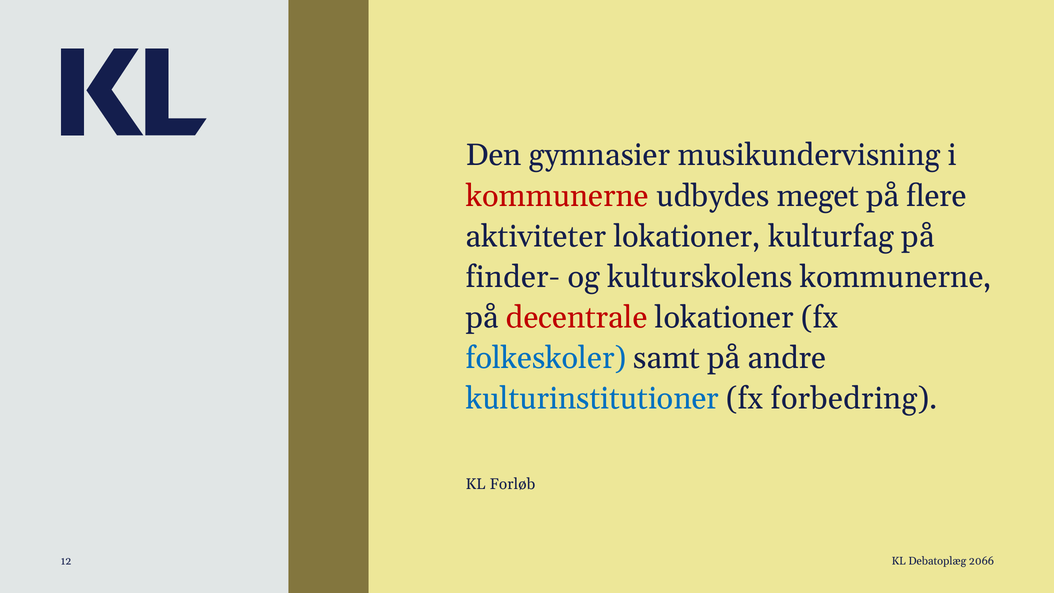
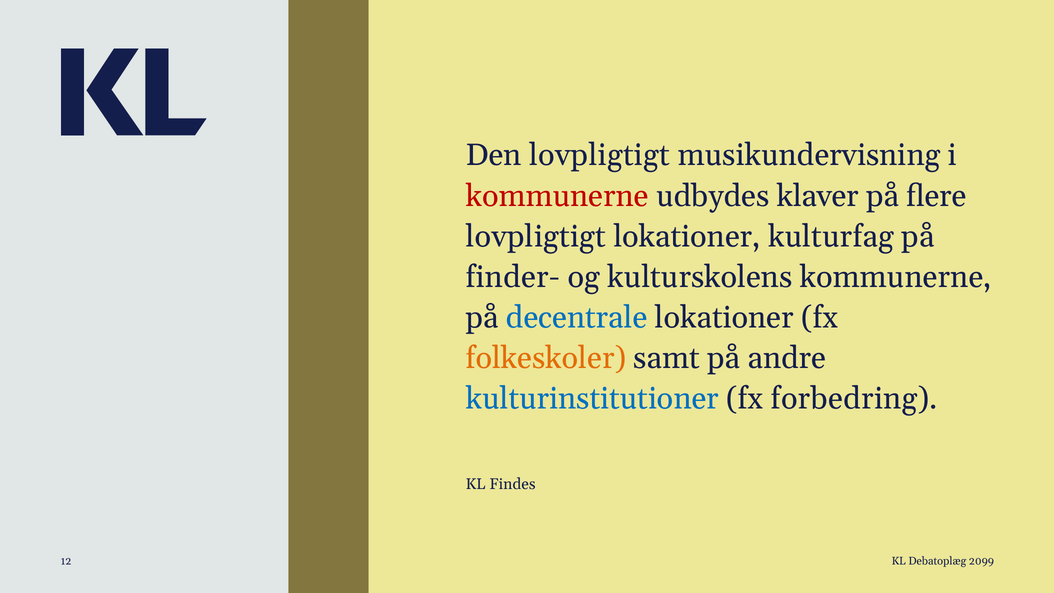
Den gymnasier: gymnasier -> lovpligtigt (600, 155)
meget: meget -> klaver (818, 196)
aktiviteter: aktiviteter -> lovpligtigt (536, 236)
decentrale colour: red -> blue (577, 318)
folkeskoler colour: blue -> orange (546, 358)
Forløb: Forløb -> Findes (512, 484)
2066: 2066 -> 2099 (981, 561)
